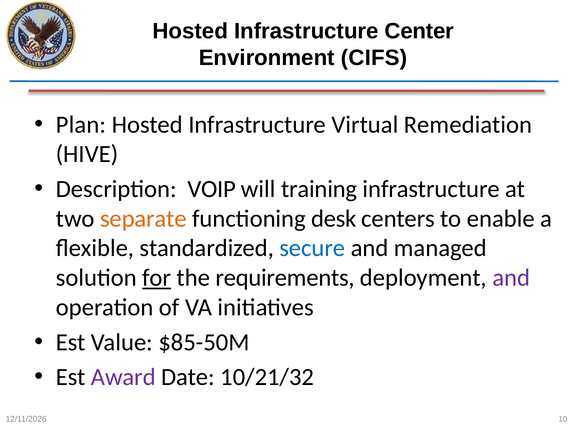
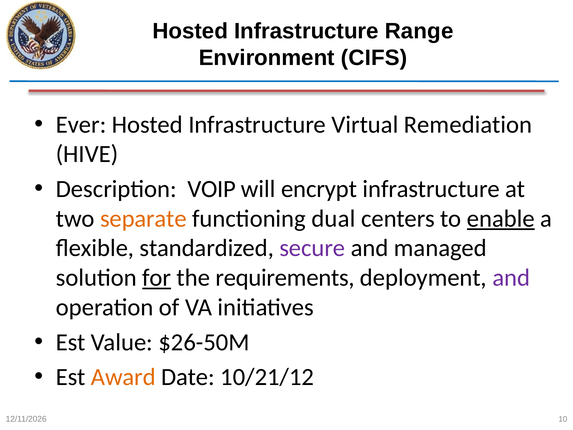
Center: Center -> Range (419, 31)
Plan: Plan -> Ever (81, 124)
training: training -> encrypt (319, 189)
desk: desk -> dual (333, 218)
enable underline: none -> present (501, 218)
secure colour: blue -> purple (312, 248)
$85-50M: $85-50M -> $26-50M (204, 342)
Award colour: purple -> orange (123, 377)
10/21/32: 10/21/32 -> 10/21/12 (267, 377)
